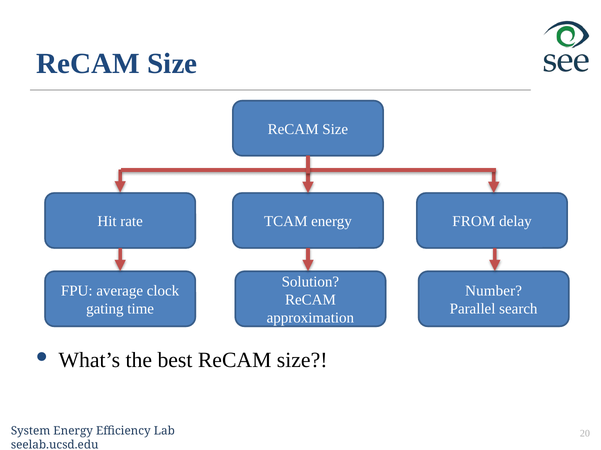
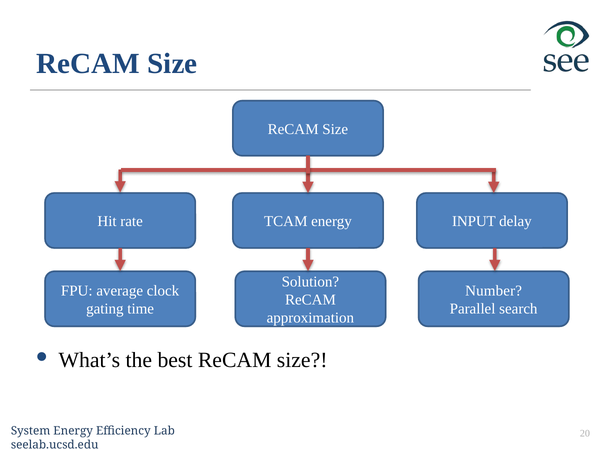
FROM: FROM -> INPUT (474, 222)
